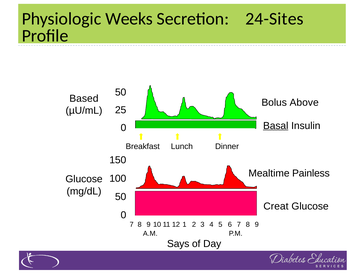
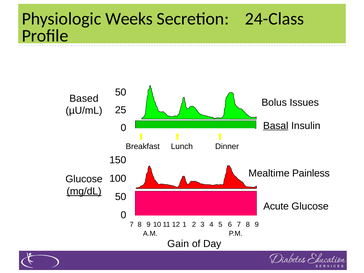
24-Sites: 24-Sites -> 24-Class (275, 19)
Above: Above -> Issues (304, 103)
mg/dL underline: none -> present (84, 191)
Creat: Creat -> Acute (276, 206)
Says: Says -> Gain (178, 244)
